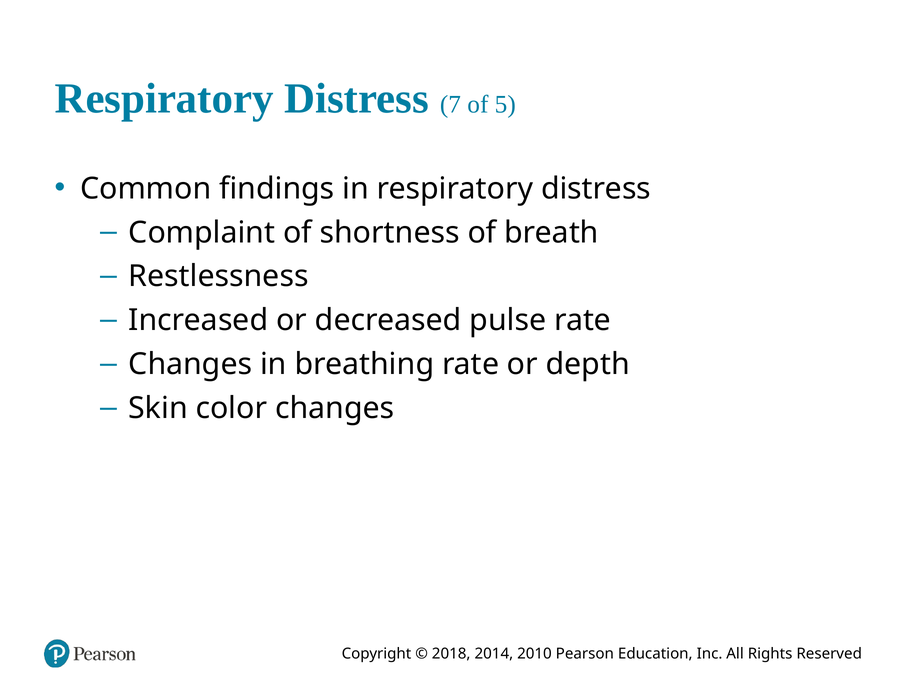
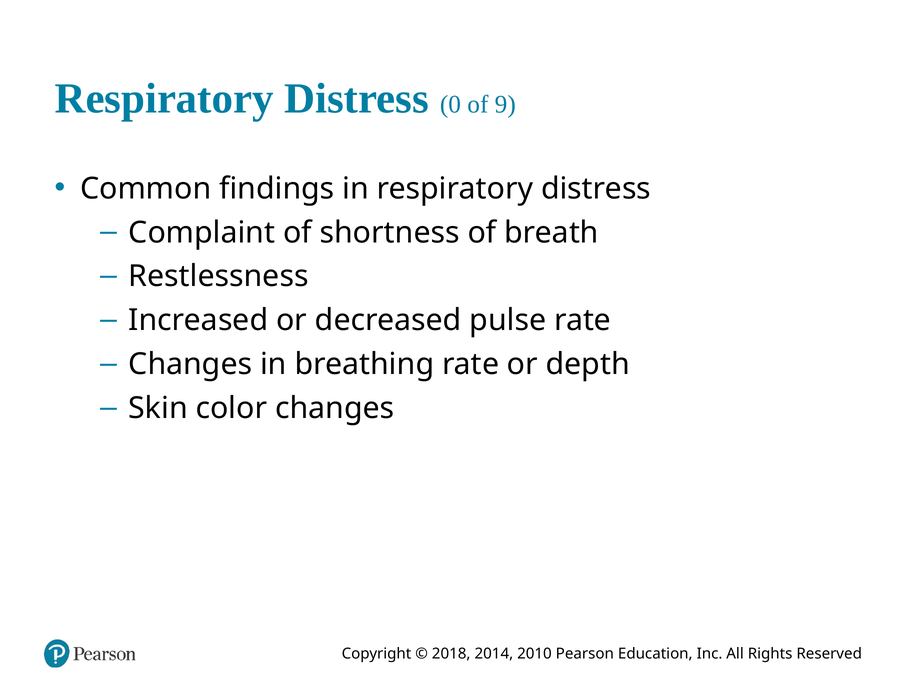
7: 7 -> 0 (451, 105)
5: 5 -> 9 (505, 105)
